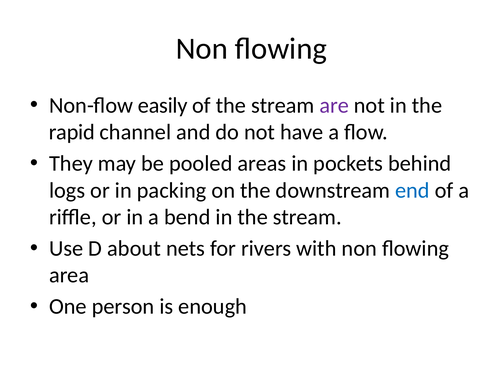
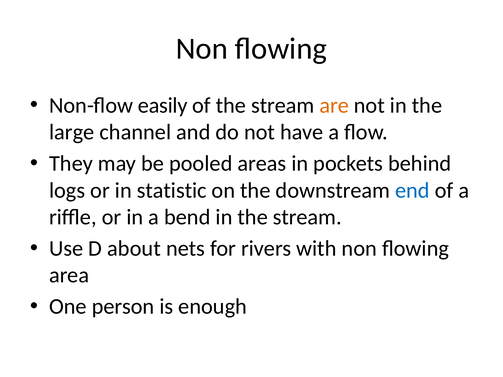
are colour: purple -> orange (334, 106)
rapid: rapid -> large (72, 132)
packing: packing -> statistic (172, 190)
